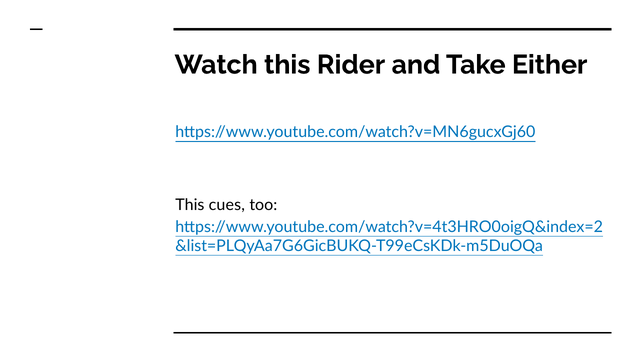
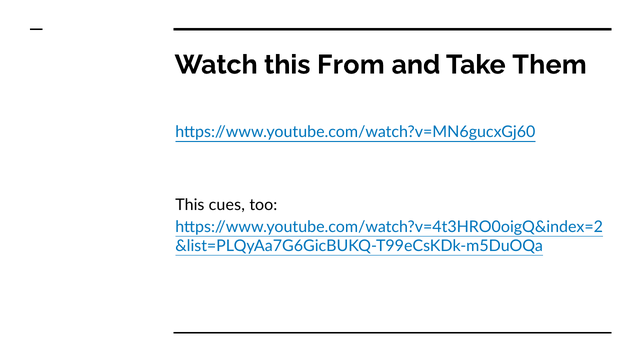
Rider: Rider -> From (351, 65)
Either: Either -> Them (549, 65)
